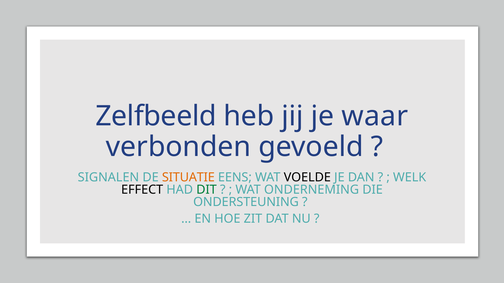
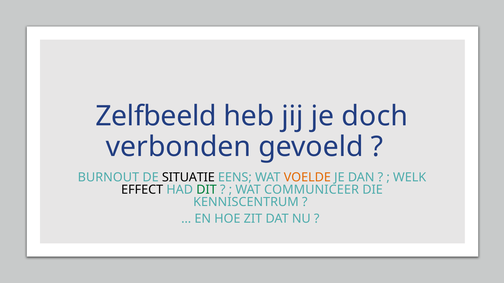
waar: waar -> doch (375, 117)
SIGNALEN: SIGNALEN -> BURNOUT (108, 178)
SITUATIE colour: orange -> black (188, 178)
VOELDE colour: black -> orange (307, 178)
ONDERNEMING: ONDERNEMING -> COMMUNICEER (312, 190)
ONDERSTEUNING: ONDERSTEUNING -> KENNISCENTRUM (246, 202)
